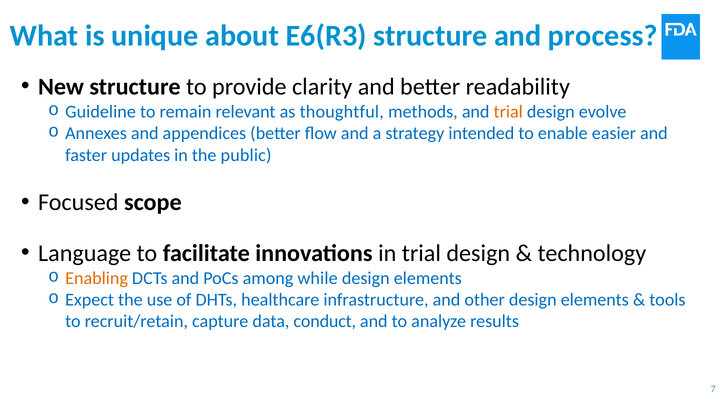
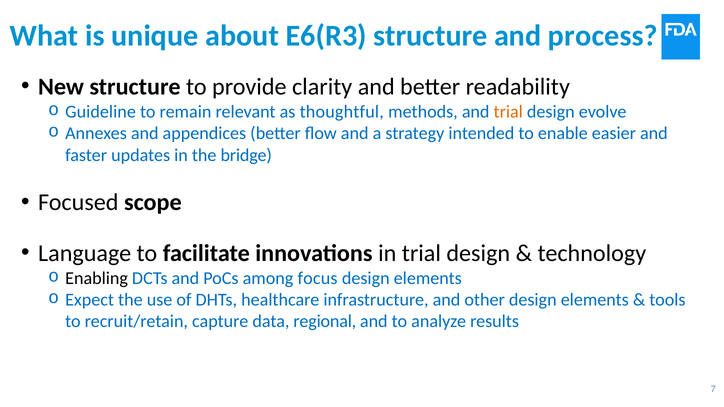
public: public -> bridge (246, 155)
Enabling colour: orange -> black (97, 278)
while: while -> focus (318, 278)
conduct: conduct -> regional (325, 322)
